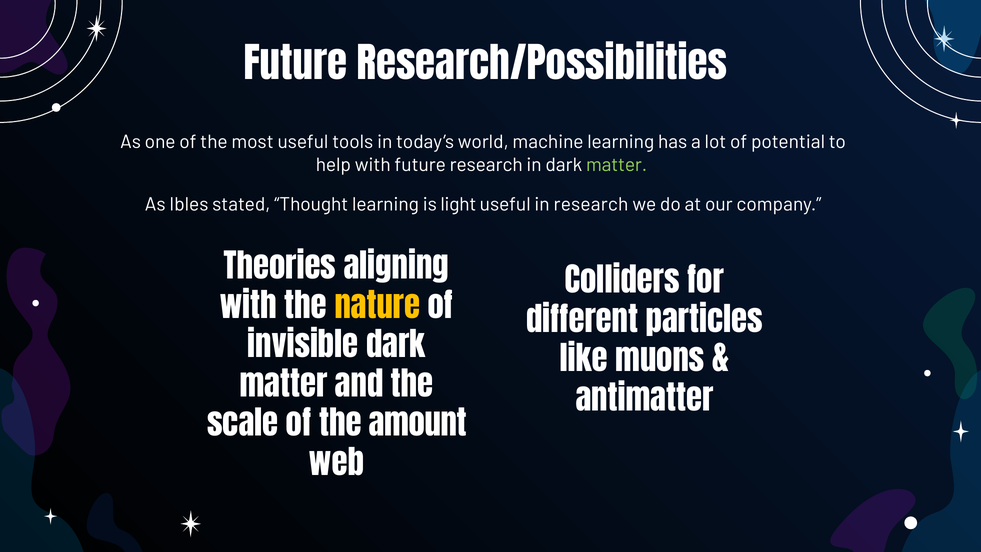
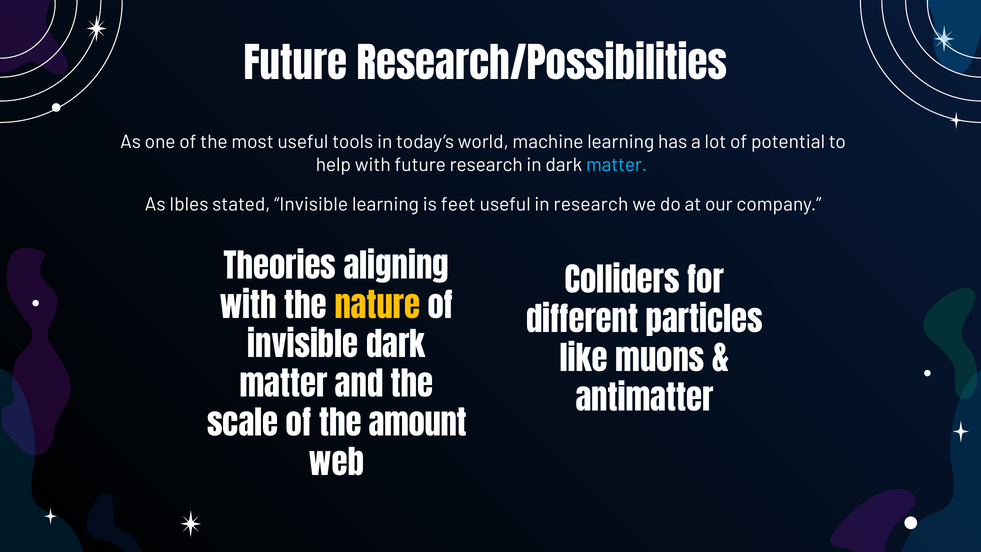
matter colour: light green -> light blue (617, 165)
stated Thought: Thought -> Invisible (311, 204)
light: light -> feet (458, 204)
